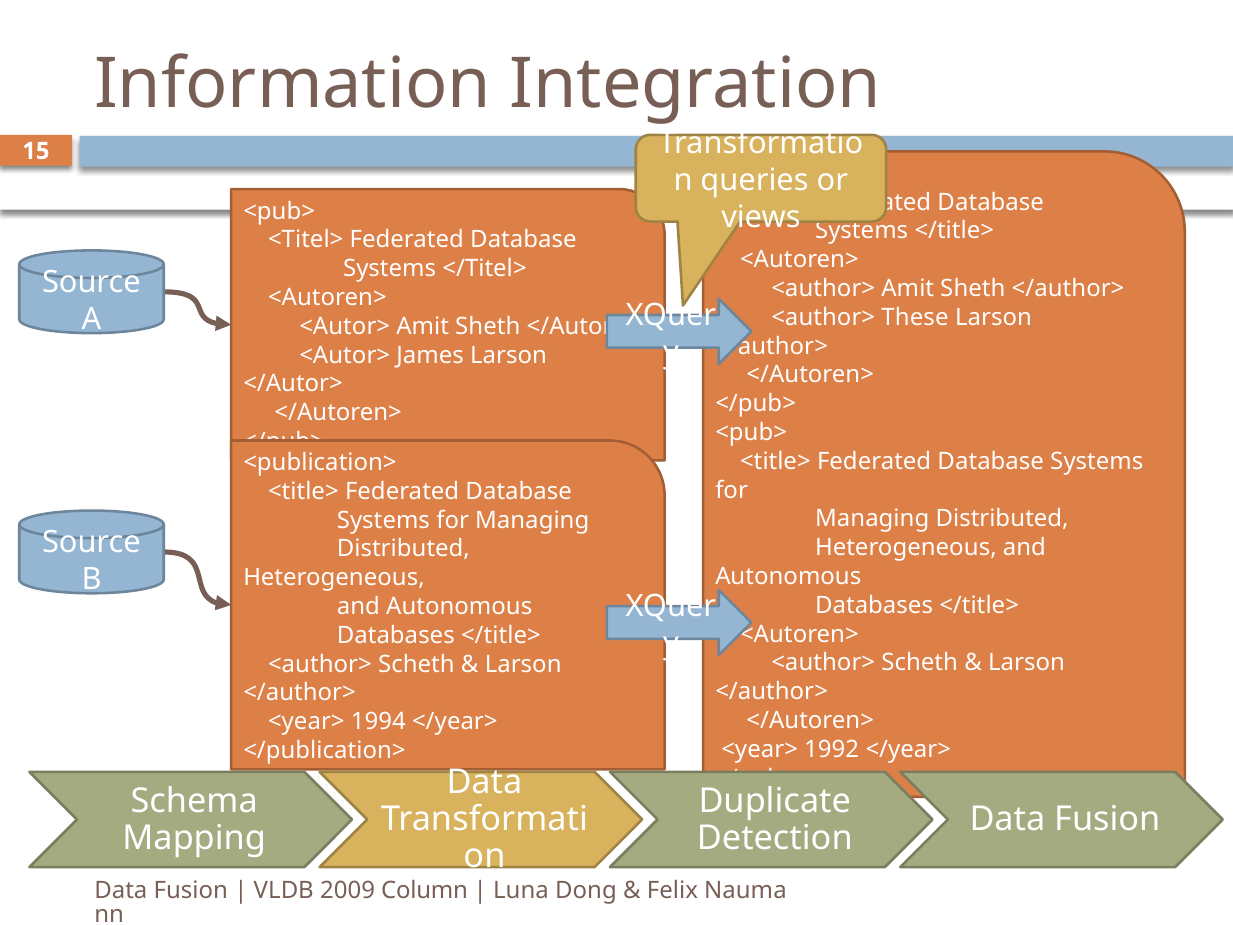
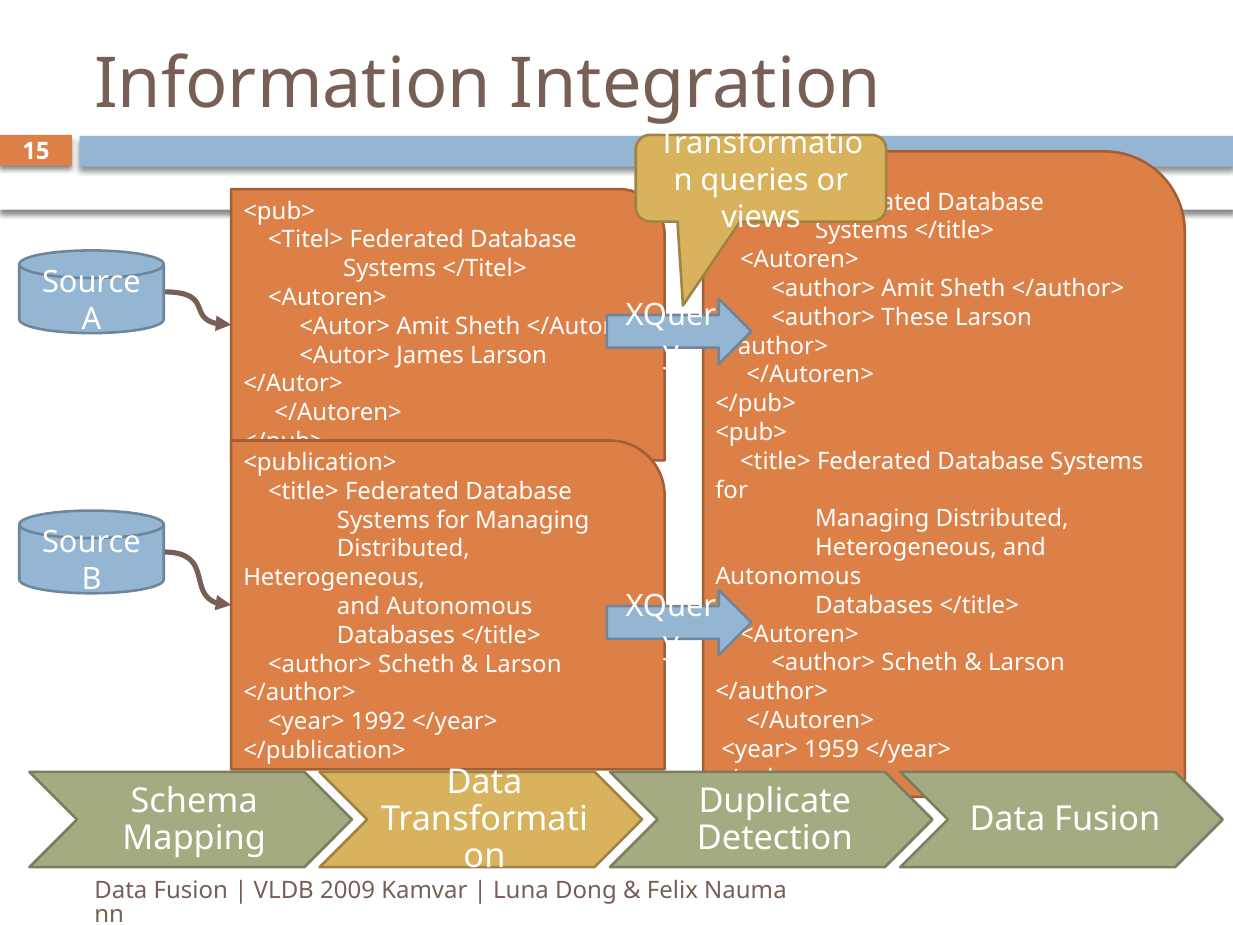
1994: 1994 -> 1992 (378, 722)
1992: 1992 -> 1959 (832, 749)
Column: Column -> Kamvar (424, 890)
